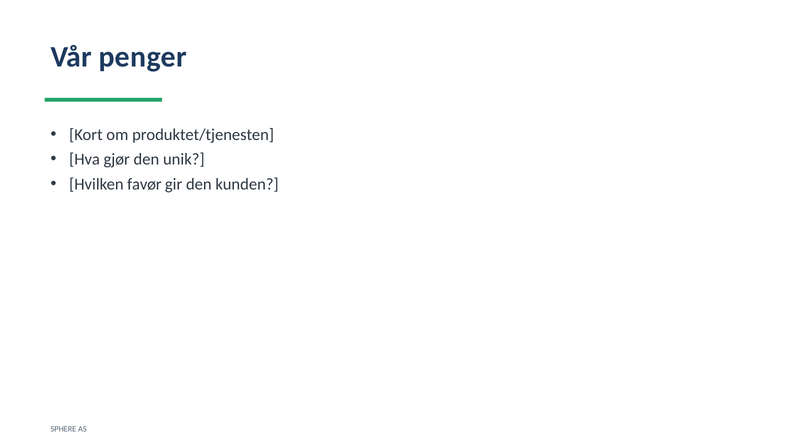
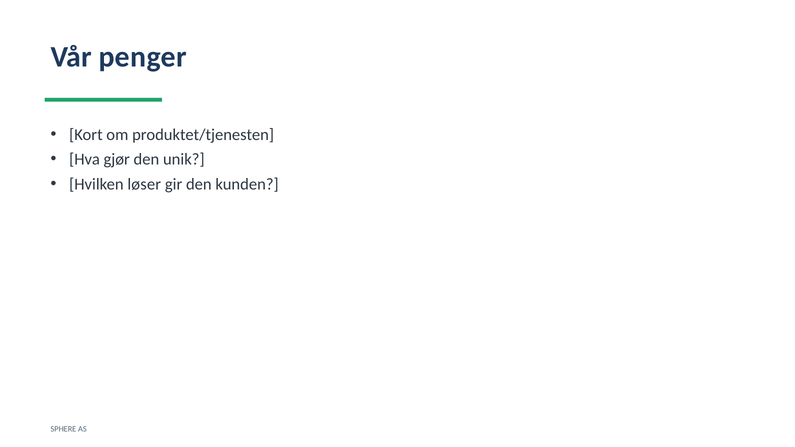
favør: favør -> løser (144, 184)
